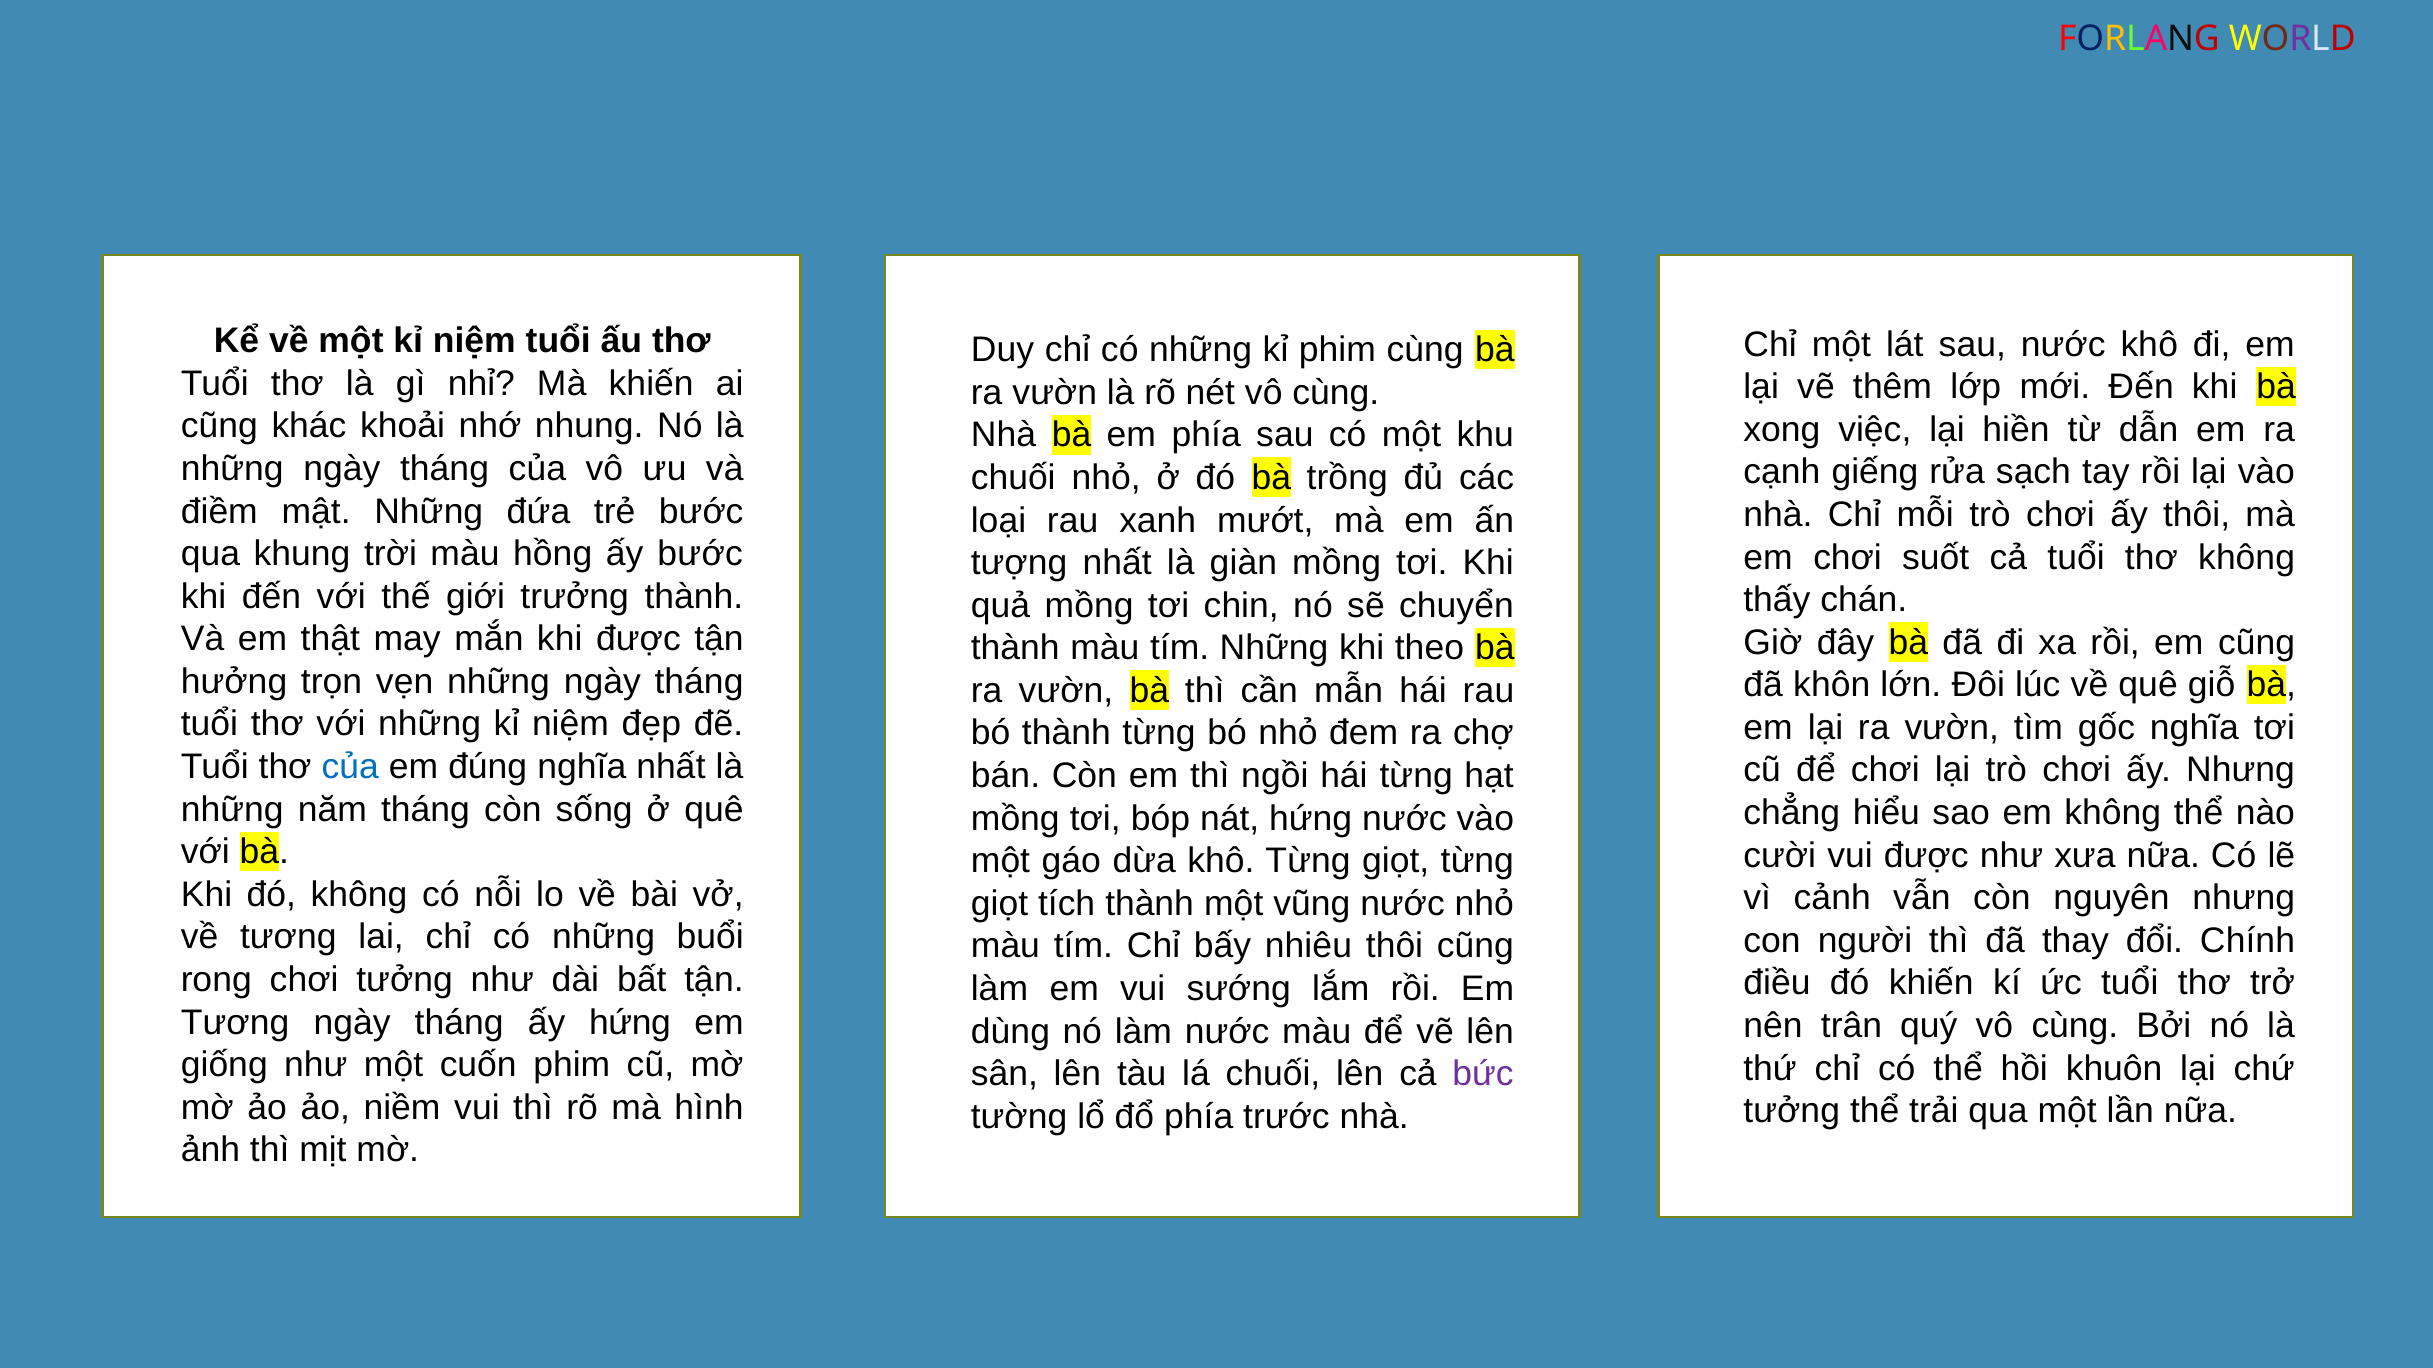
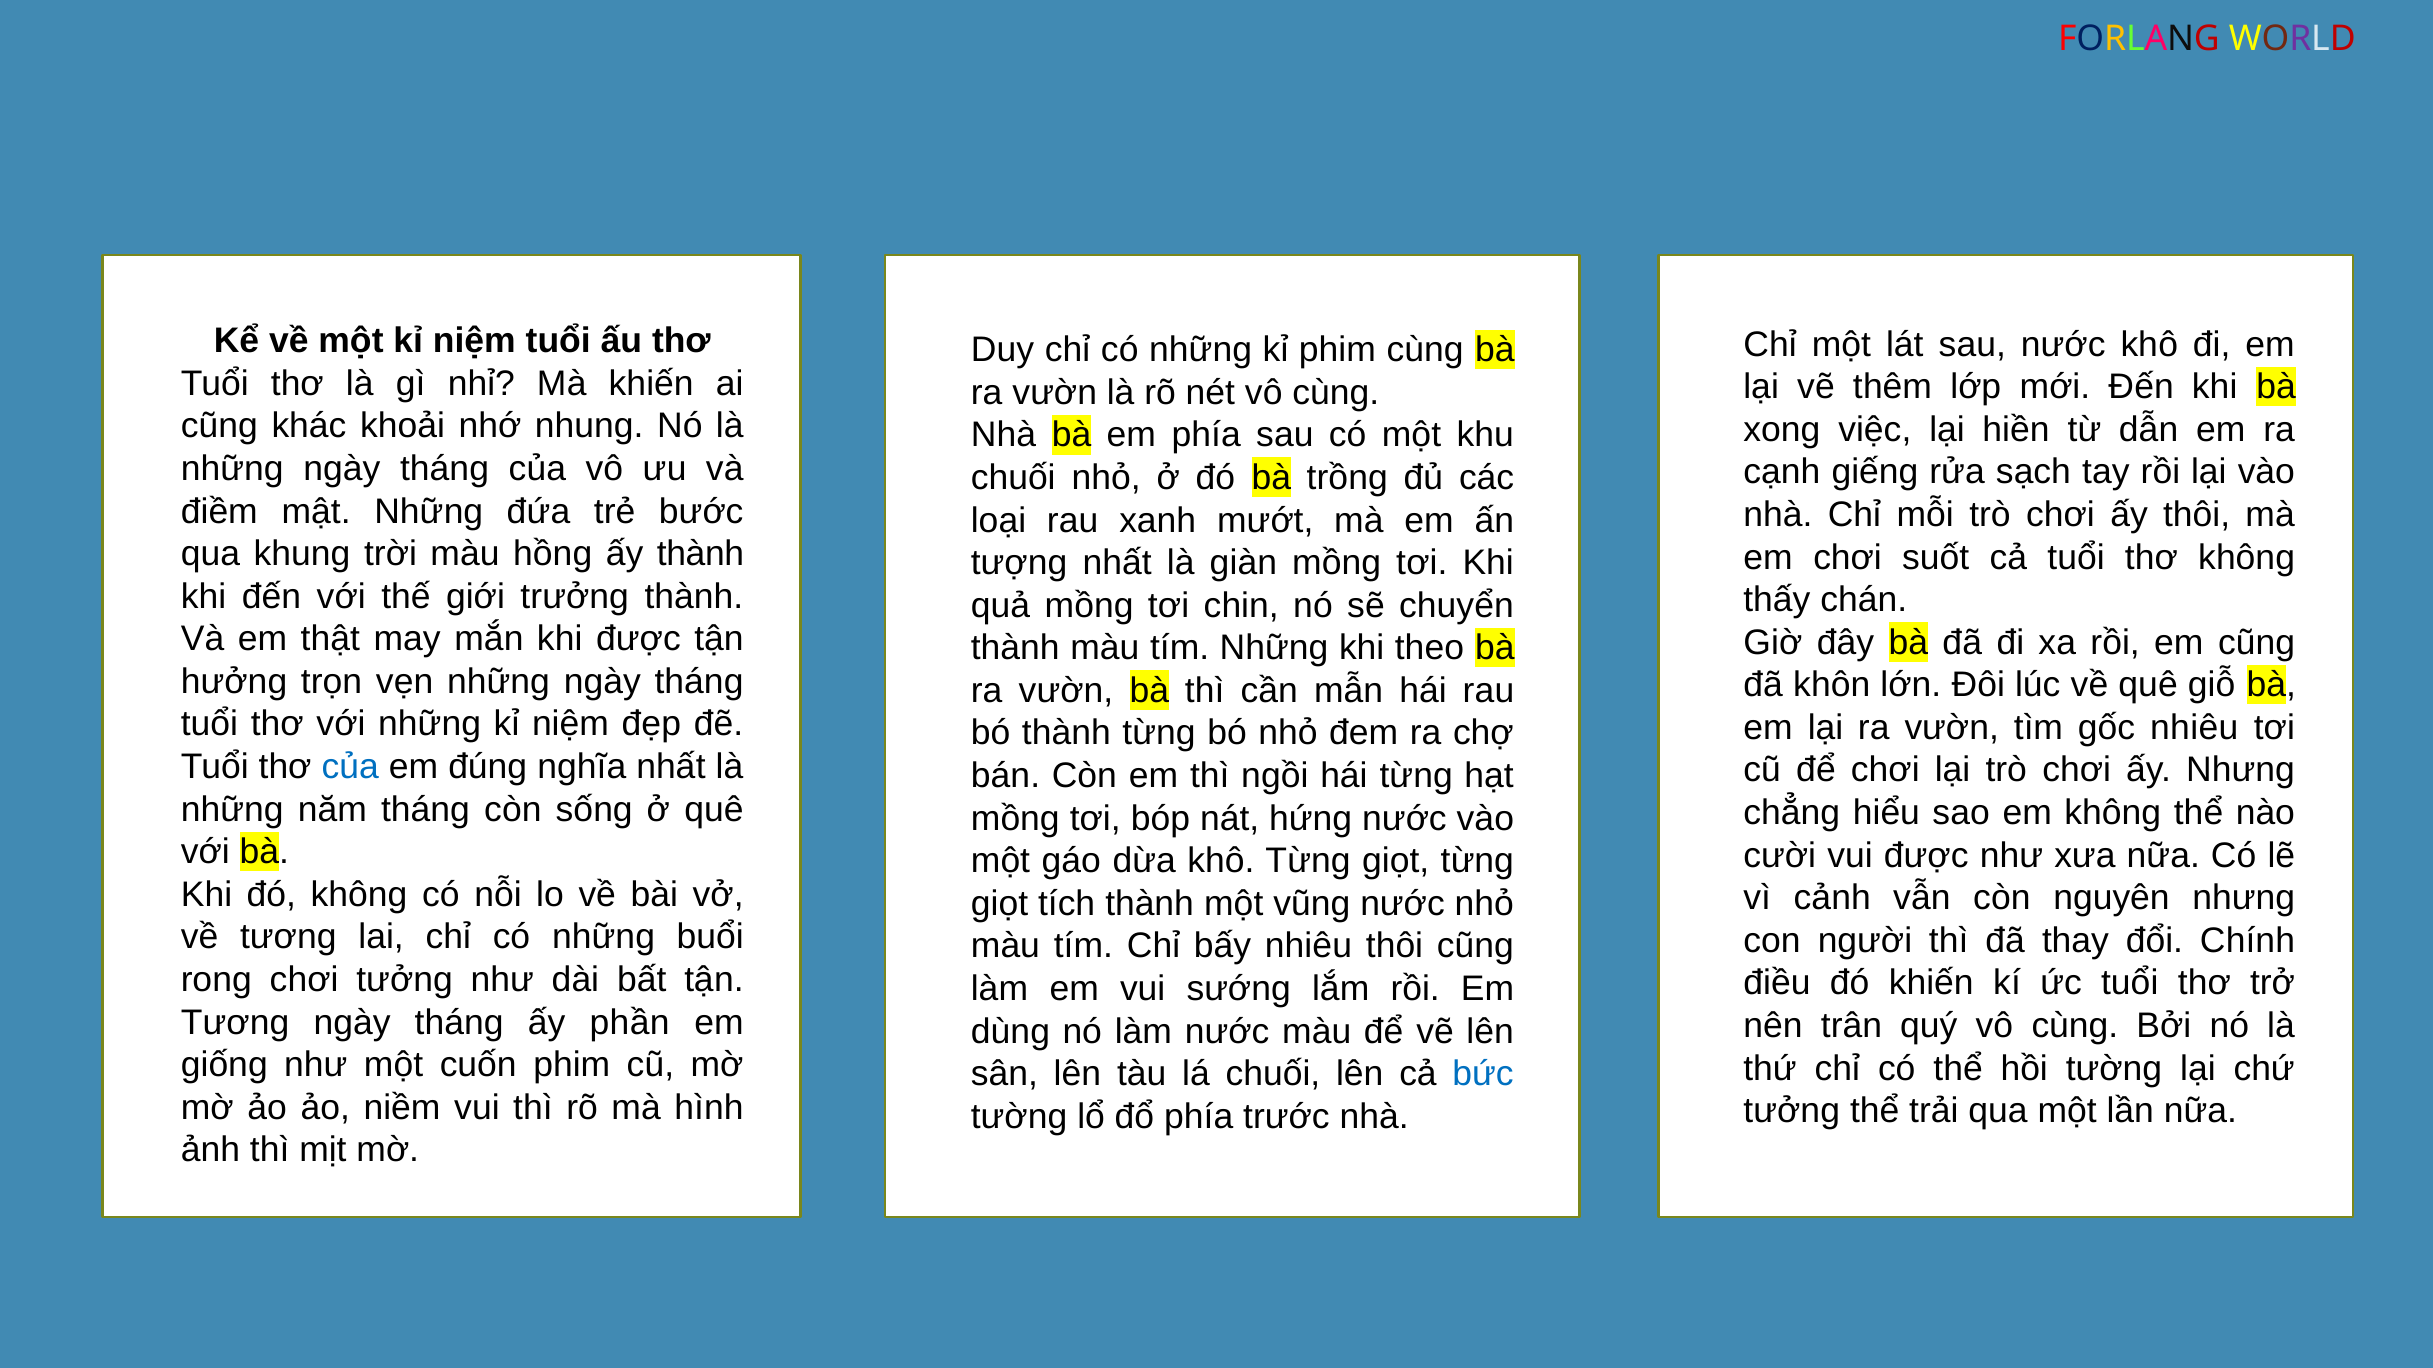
ấy bước: bước -> thành (700, 554)
gốc nghĩa: nghĩa -> nhiêu (2194, 728)
ấy hứng: hứng -> phần (630, 1023)
hồi khuôn: khuôn -> tường (2114, 1069)
bức colour: purple -> blue (1483, 1074)
